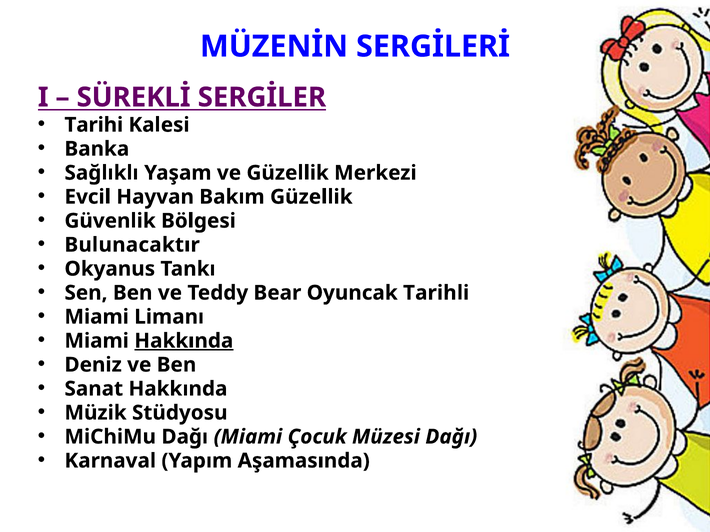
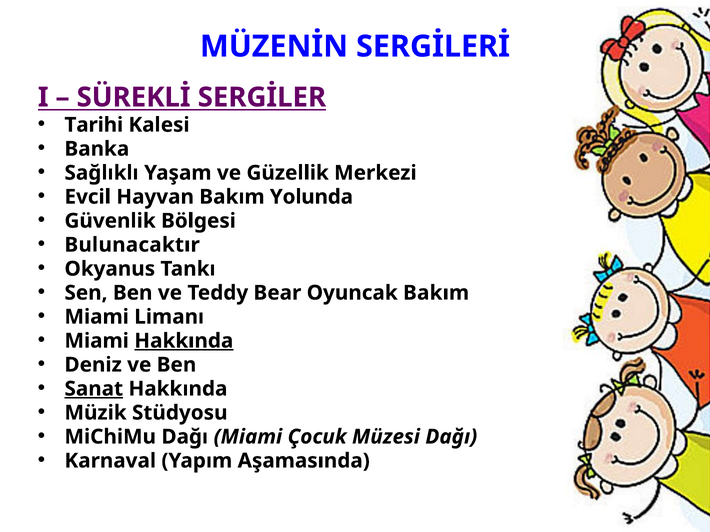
Bakım Güzellik: Güzellik -> Yolunda (311, 197)
Oyuncak Tarihli: Tarihli -> Bakım (436, 293)
Sanat underline: none -> present (94, 389)
